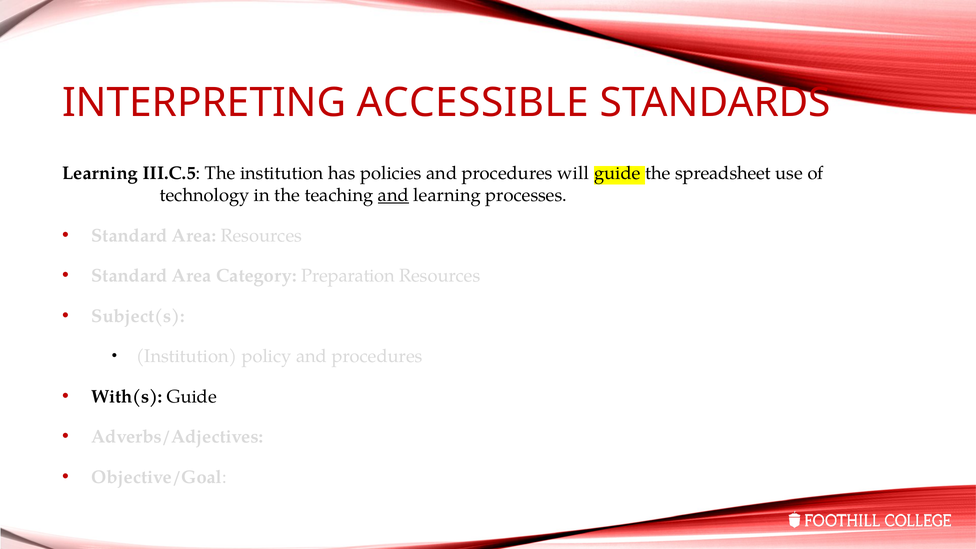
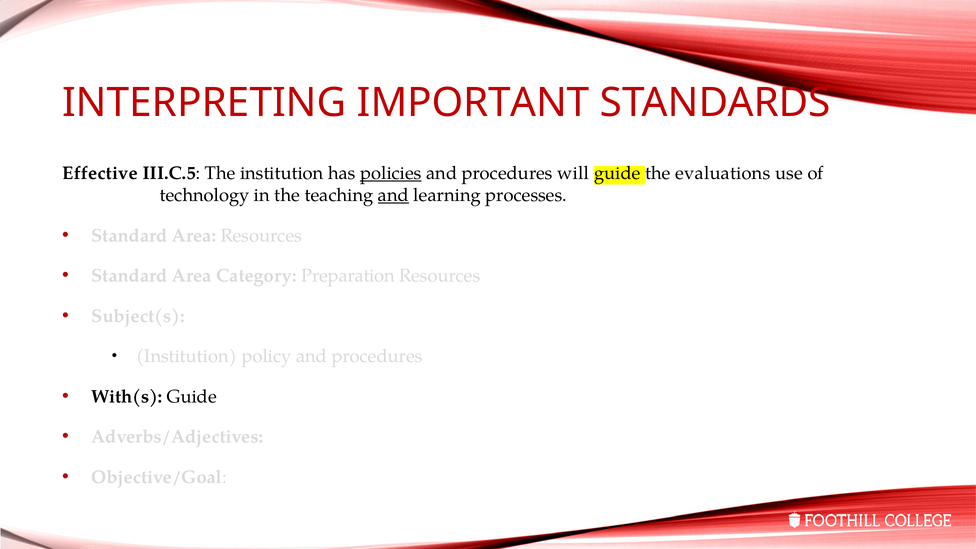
ACCESSIBLE: ACCESSIBLE -> IMPORTANT (473, 103)
Learning: Learning -> Effective (100, 173)
policies underline: none -> present (391, 173)
spreadsheet: spreadsheet -> evaluations (723, 173)
